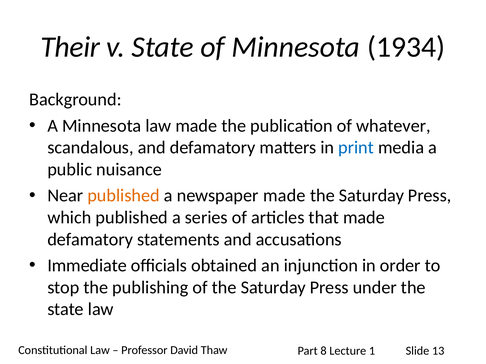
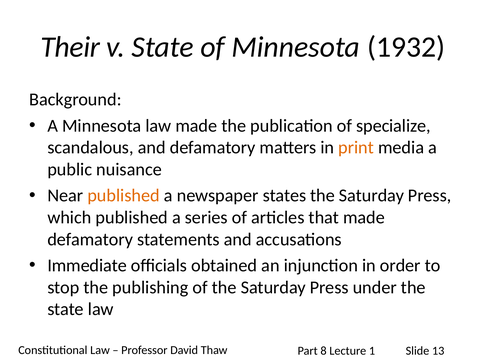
1934: 1934 -> 1932 (406, 47)
whatever: whatever -> specialize (393, 126)
print colour: blue -> orange (356, 148)
newspaper made: made -> states (284, 196)
